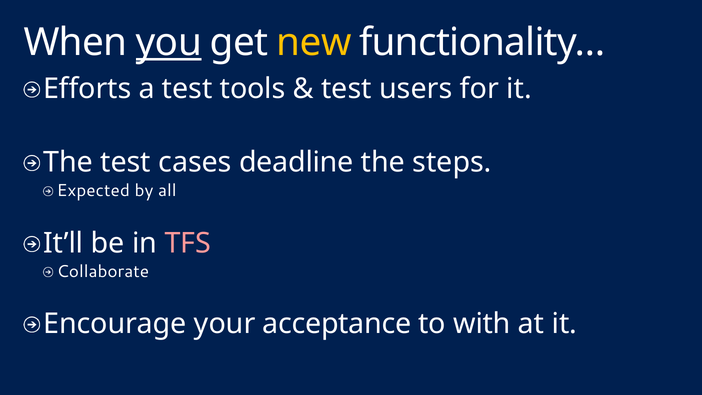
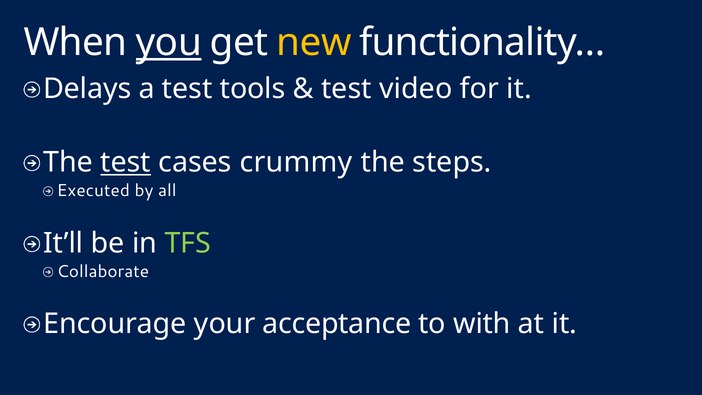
Efforts: Efforts -> Delays (87, 89)
users: users -> video (416, 89)
test underline: none -> present (126, 162)
deadline: deadline -> crummy (296, 162)
Expected: Expected -> Executed (93, 191)
TFS colour: pink -> light green (188, 243)
